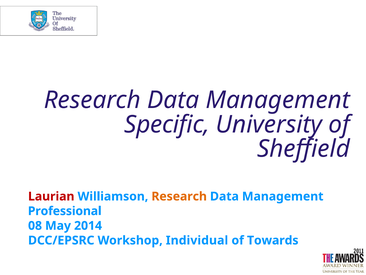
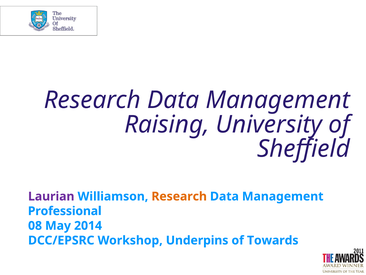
Specific: Specific -> Raising (167, 124)
Laurian colour: red -> purple (51, 196)
Individual: Individual -> Underpins (197, 240)
